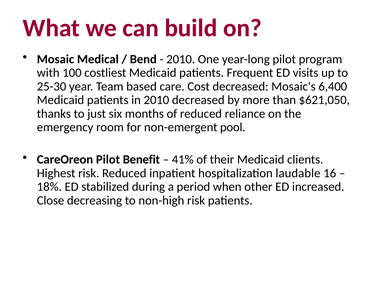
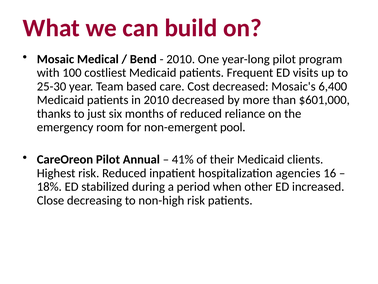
$621,050: $621,050 -> $601,000 (324, 100)
Benefit: Benefit -> Annual (141, 159)
laudable: laudable -> agencies (298, 173)
